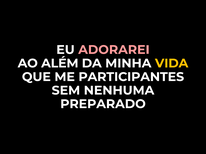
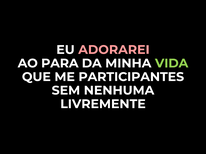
ALÉM: ALÉM -> PARA (60, 64)
VIDA colour: yellow -> light green (172, 64)
PREPARADO: PREPARADO -> LIVREMENTE (103, 104)
